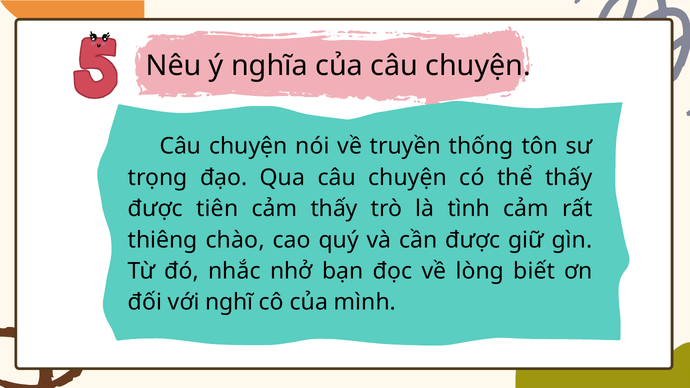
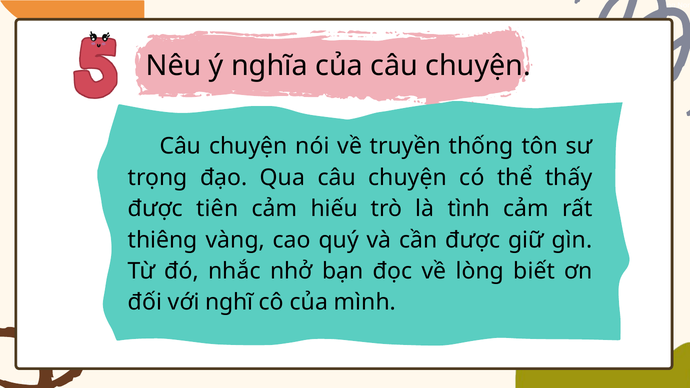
cảm thấy: thấy -> hiếu (334, 209)
chào: chào -> vàng (235, 240)
